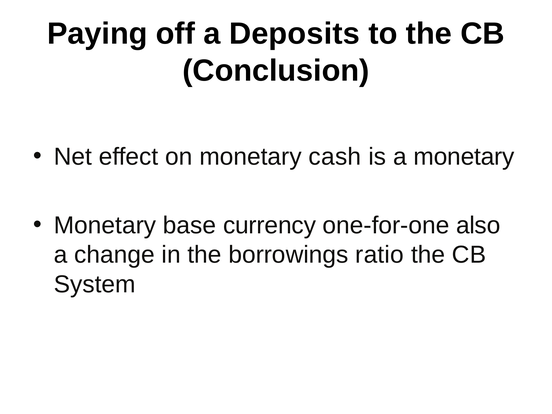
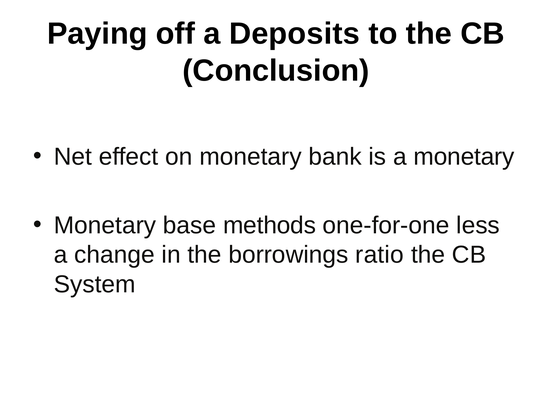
cash: cash -> bank (335, 157)
currency: currency -> methods (269, 225)
also: also -> less (478, 225)
